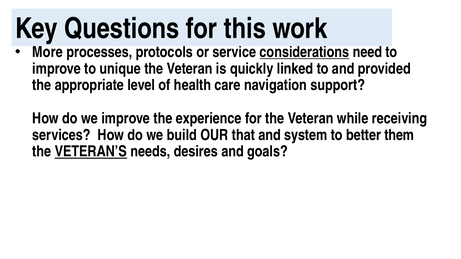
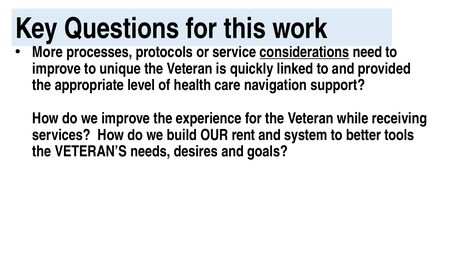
that: that -> rent (243, 135)
them: them -> tools (399, 135)
VETERAN’S underline: present -> none (91, 152)
